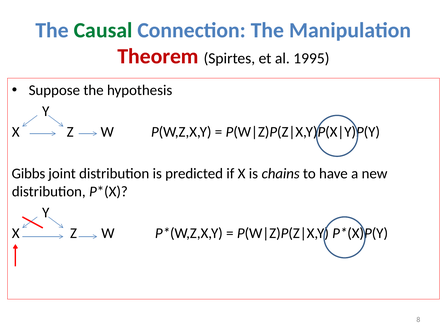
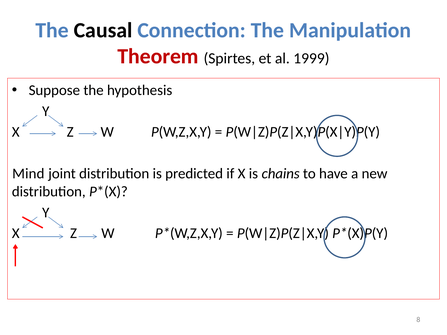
Causal colour: green -> black (103, 30)
1995: 1995 -> 1999 (311, 58)
Gibbs: Gibbs -> Mind (28, 174)
